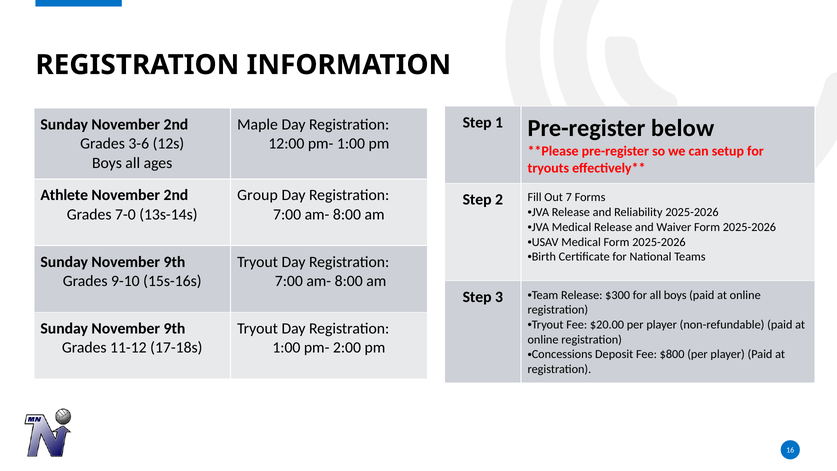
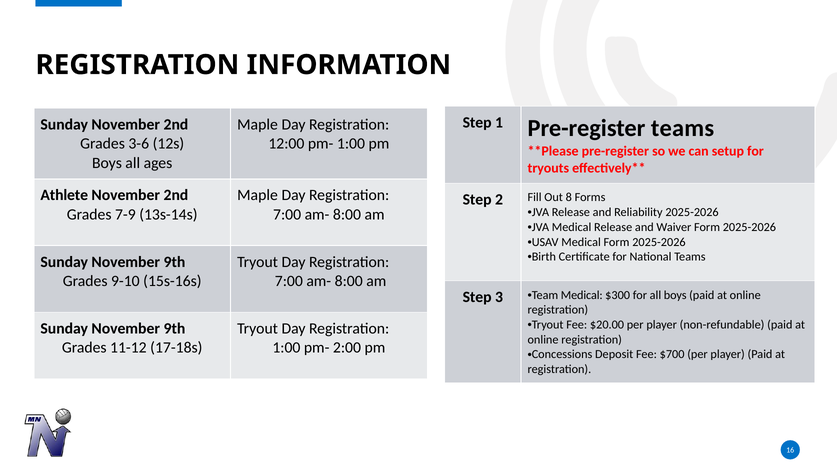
Pre-register below: below -> teams (683, 128)
Group: Group -> Maple (257, 195)
7: 7 -> 8 (569, 197)
7-0: 7-0 -> 7-9 (125, 214)
Team Release: Release -> Medical (582, 295)
$800: $800 -> $700 (672, 354)
